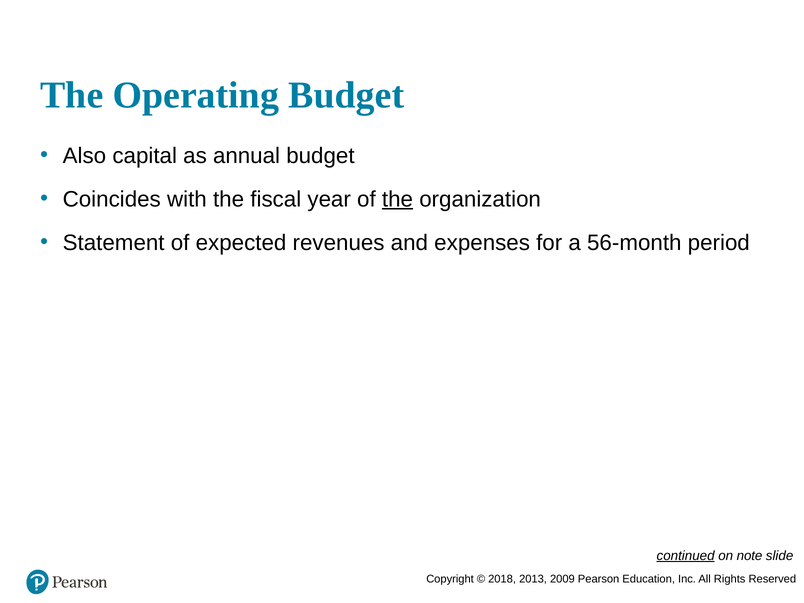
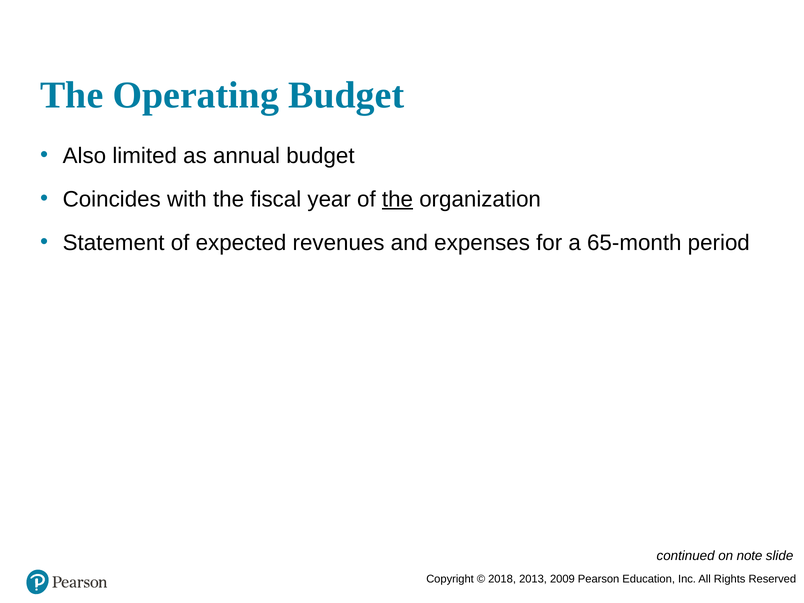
capital: capital -> limited (145, 156)
56-month: 56-month -> 65-month (634, 243)
continued underline: present -> none (686, 556)
